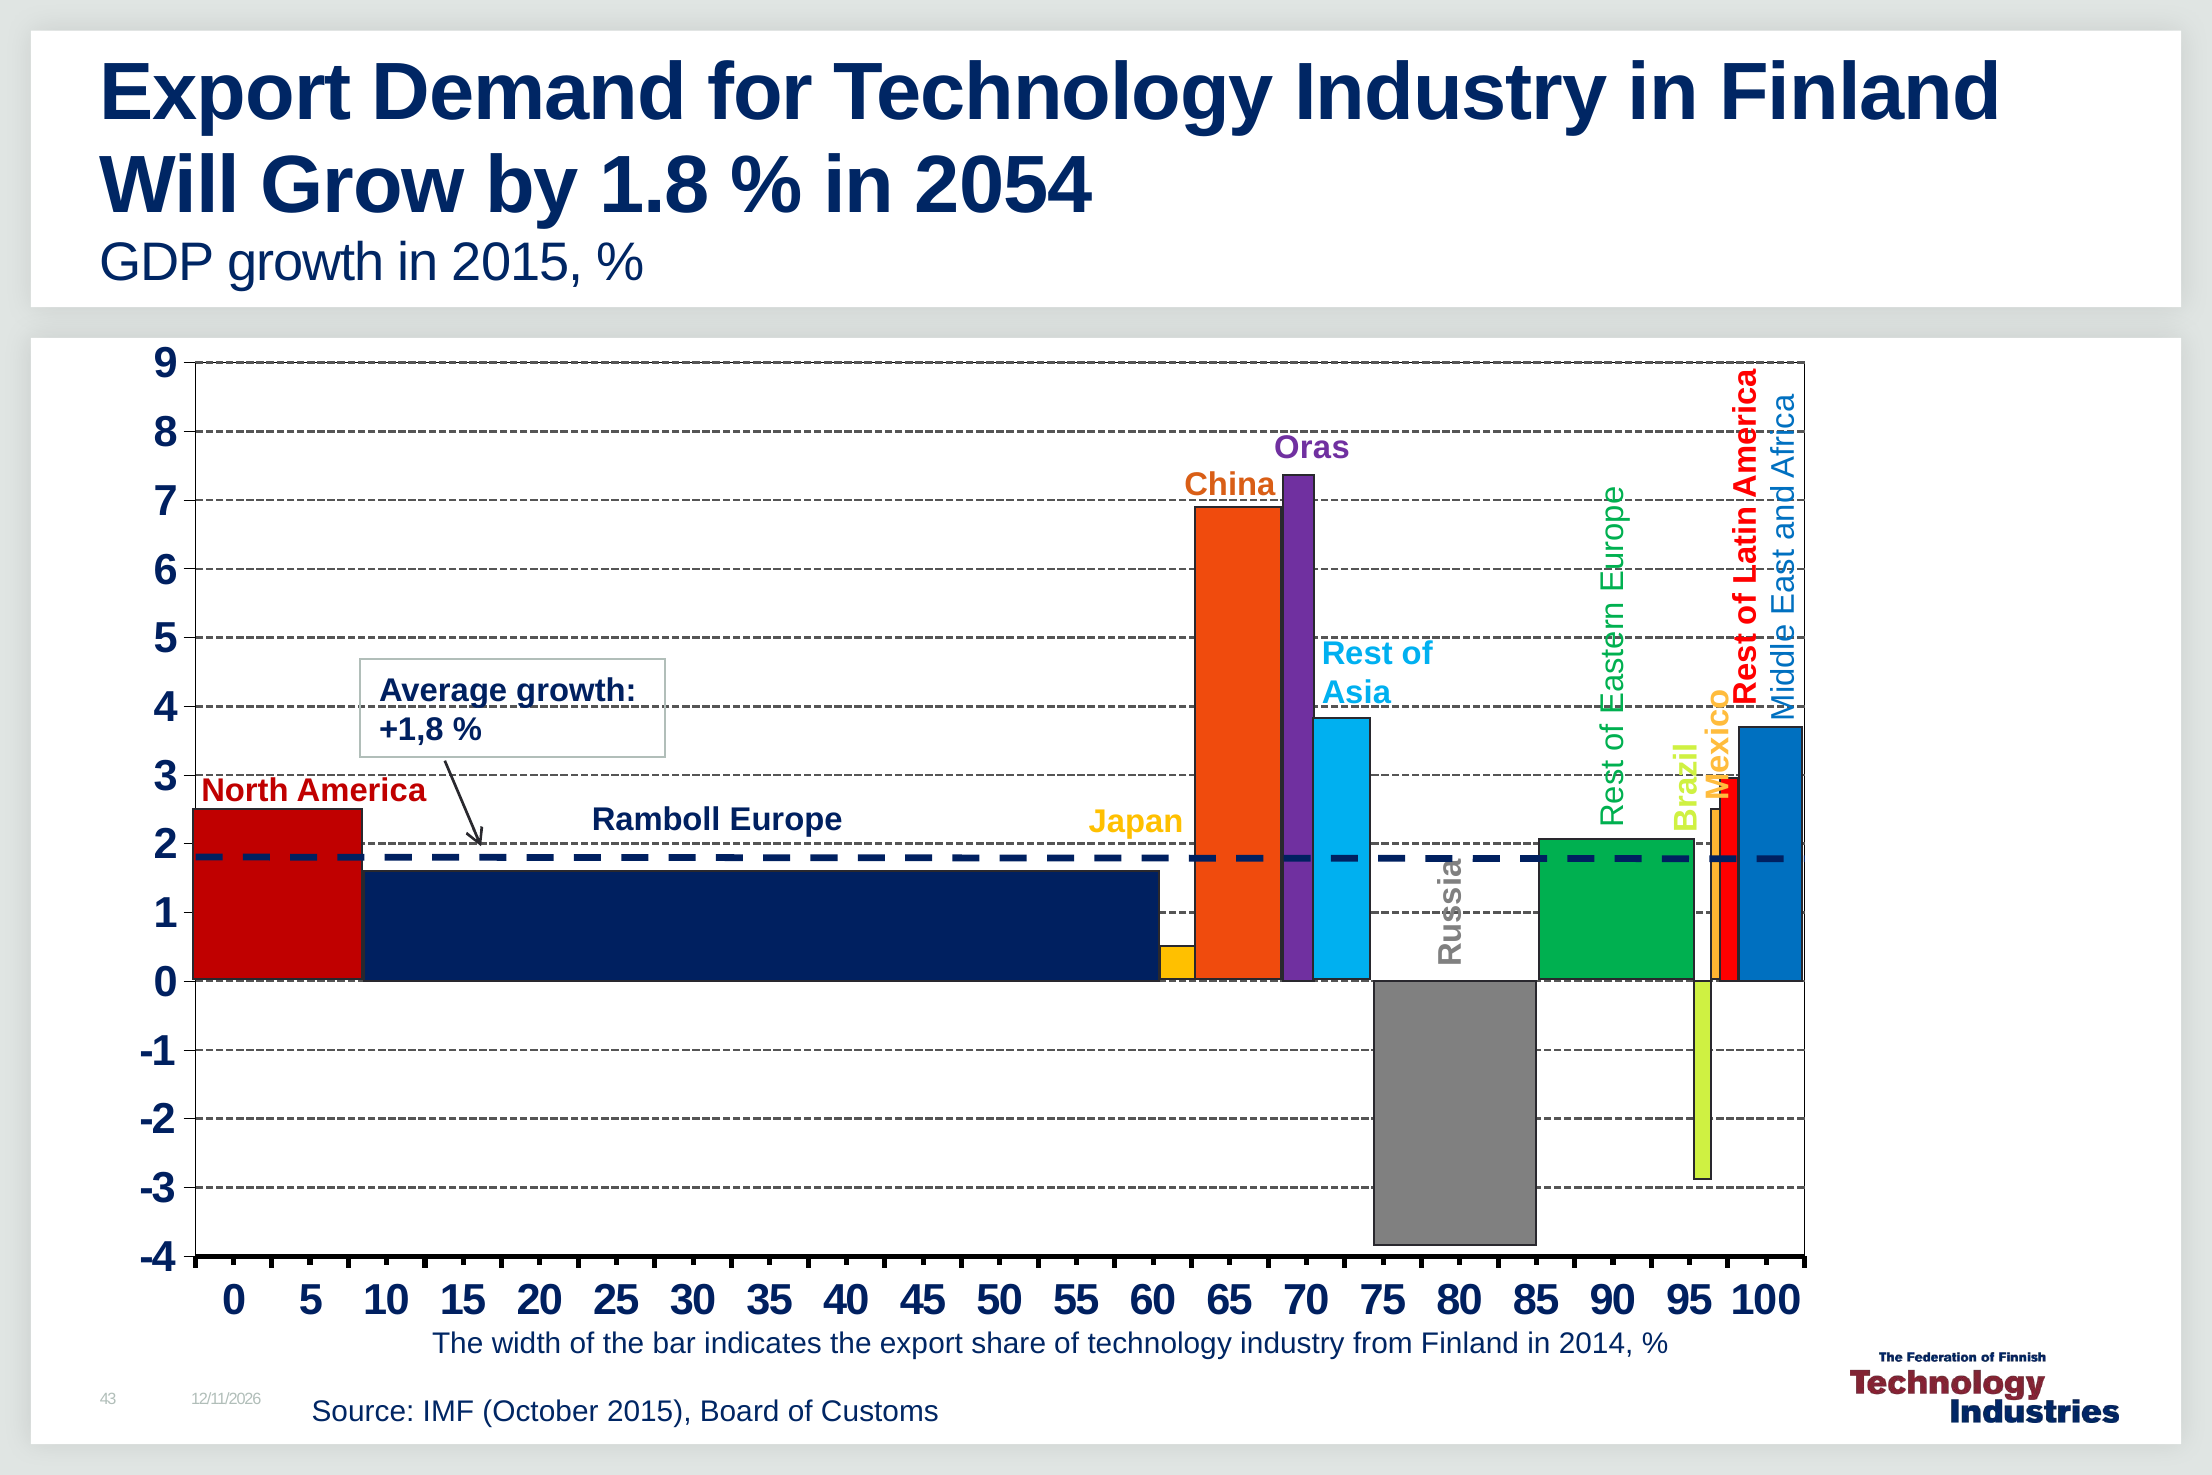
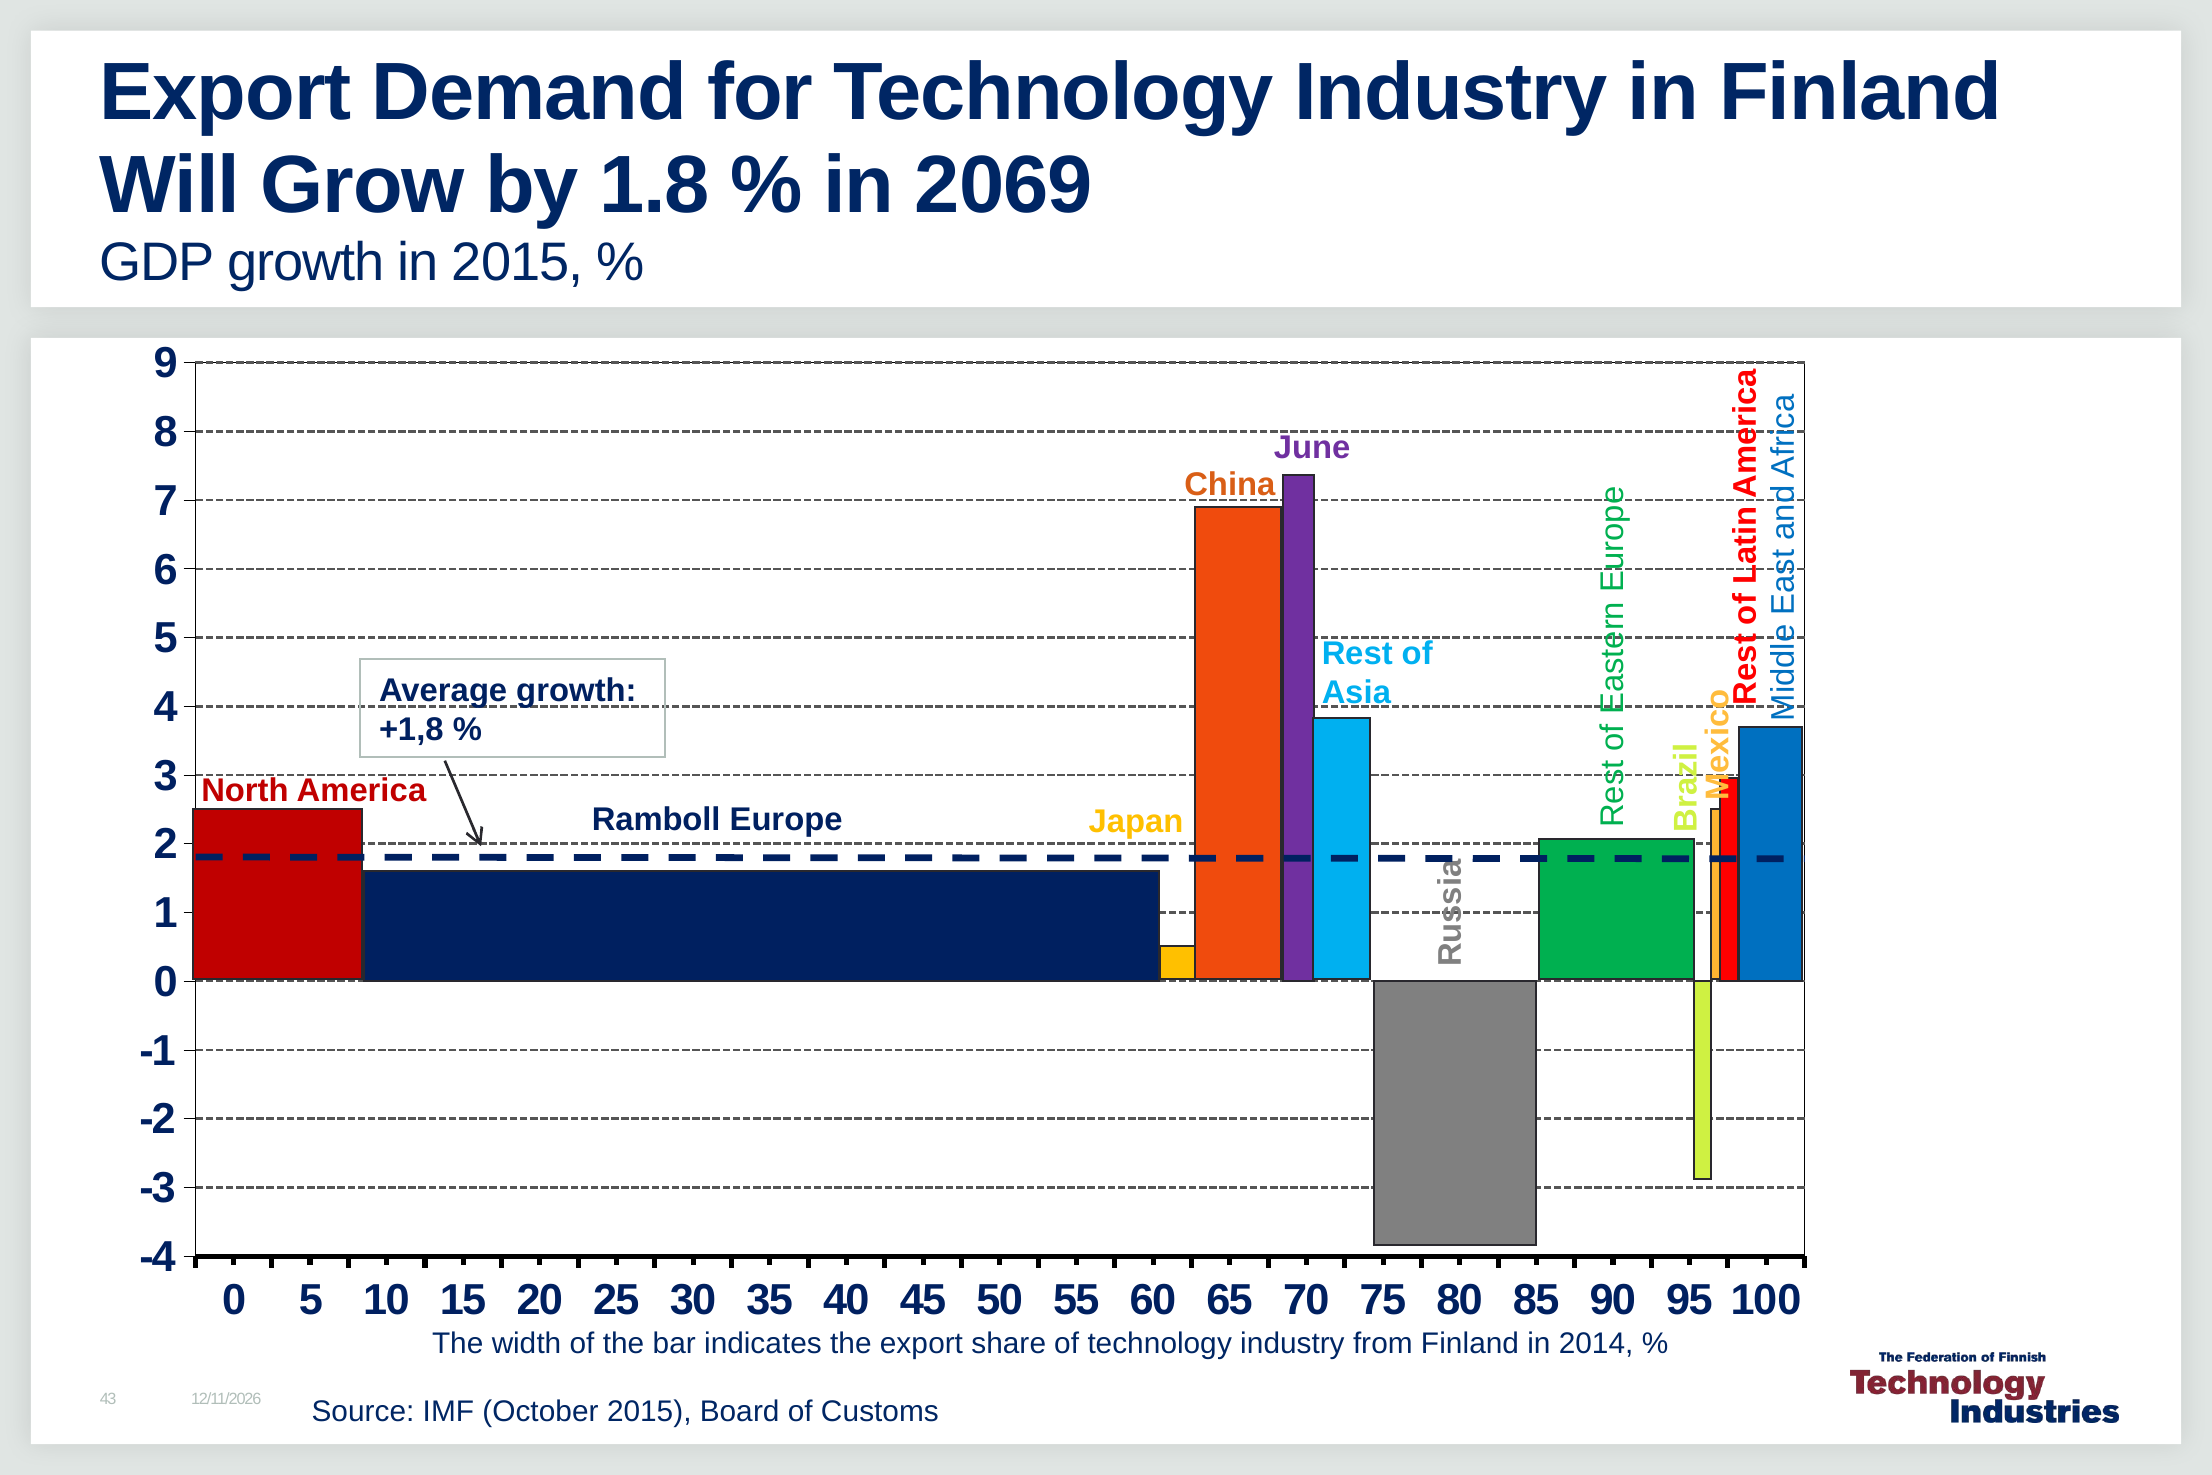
2054: 2054 -> 2069 (1004, 185)
Oras: Oras -> June (1312, 447)
